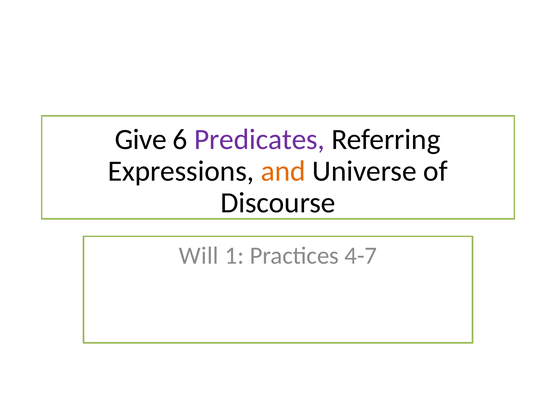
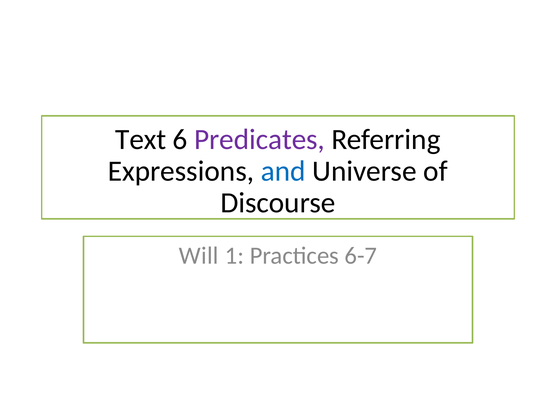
Give: Give -> Text (141, 139)
and colour: orange -> blue (283, 171)
4-7: 4-7 -> 6-7 (361, 256)
